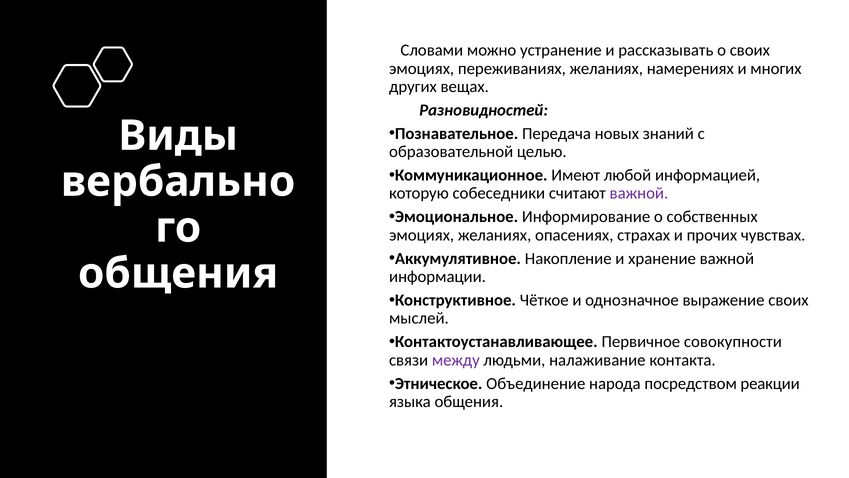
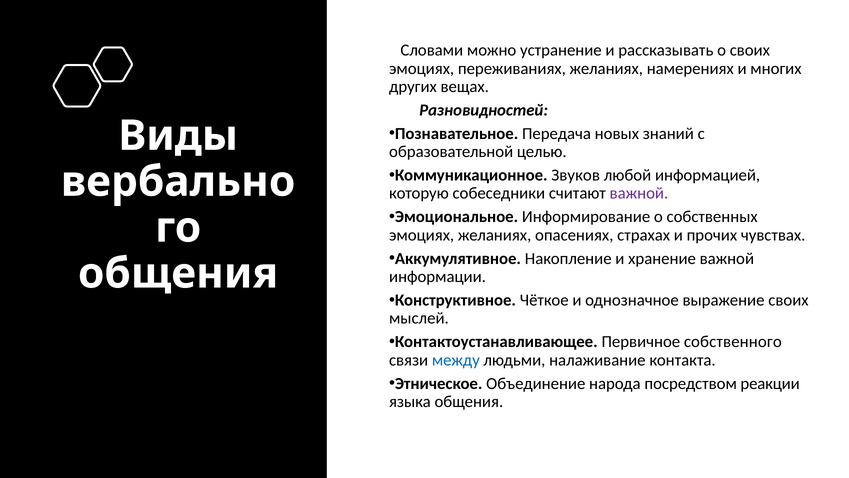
Имеют: Имеют -> Звуков (576, 175)
совокупности: совокупности -> собственного (733, 342)
между colour: purple -> blue (456, 360)
